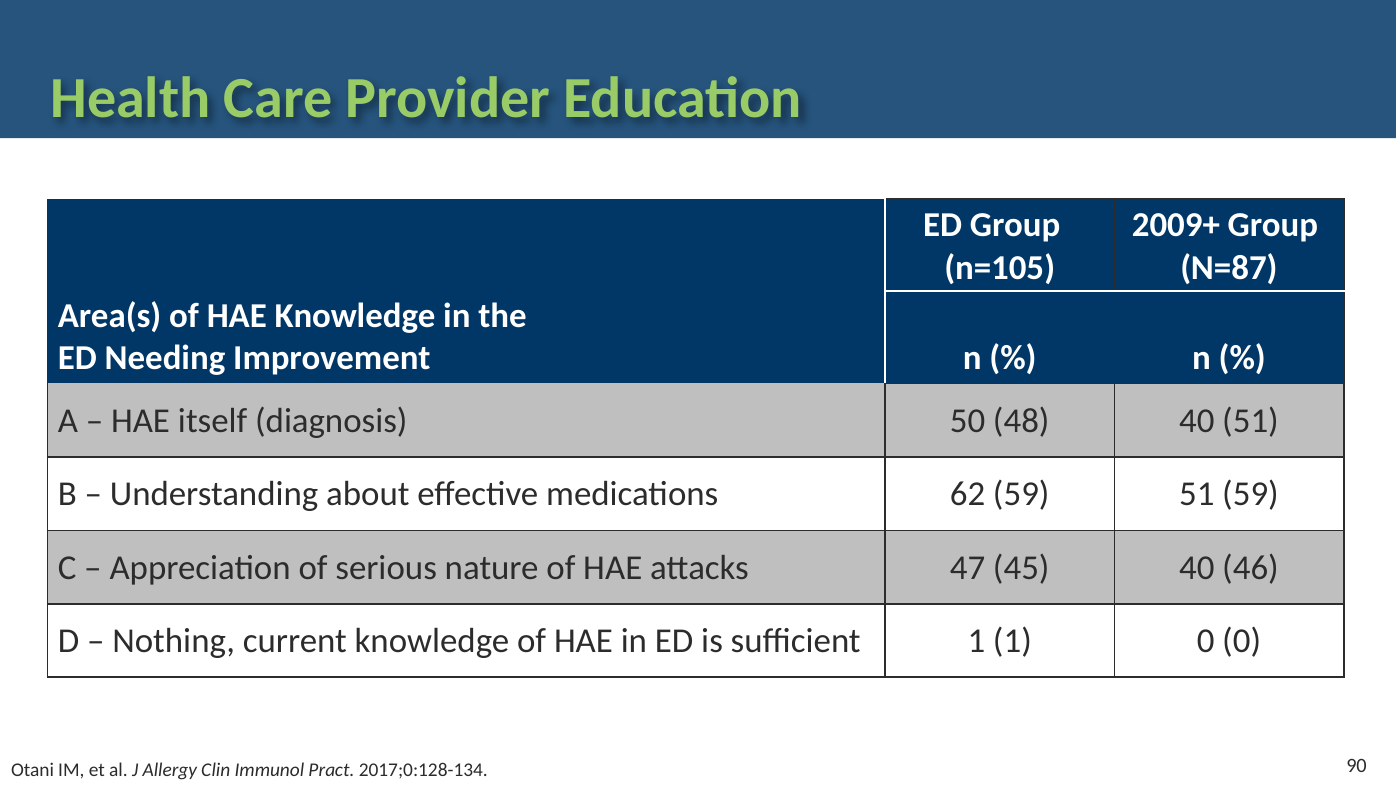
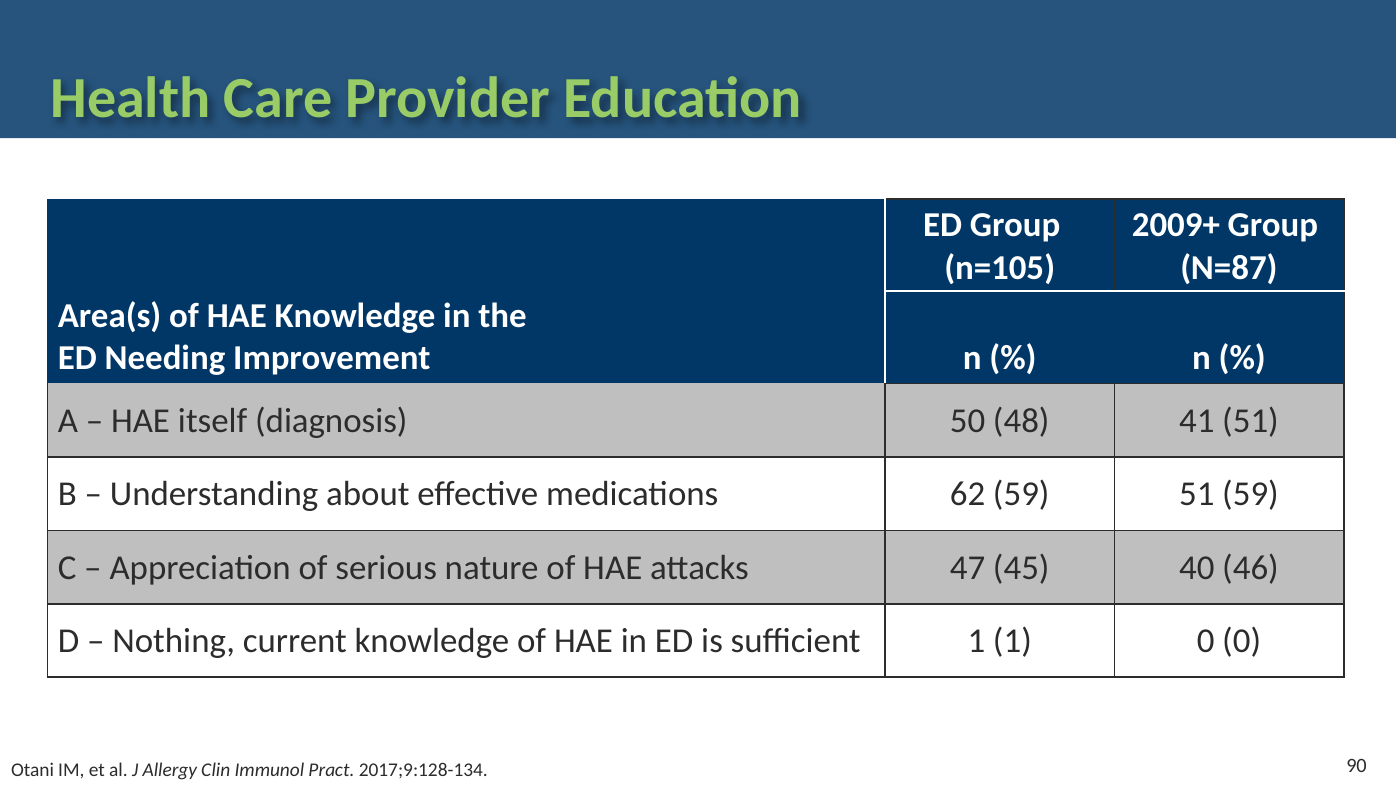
48 40: 40 -> 41 (1197, 421)
2017;0:128-134: 2017;0:128-134 -> 2017;9:128-134 (423, 771)
